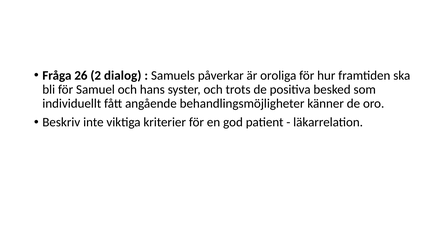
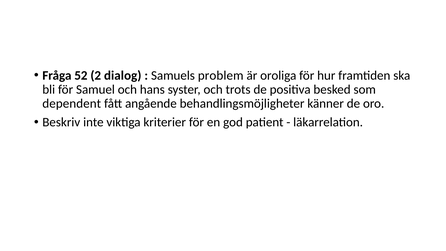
26: 26 -> 52 (81, 75)
påverkar: påverkar -> problem (221, 75)
individuellt: individuellt -> dependent (72, 104)
